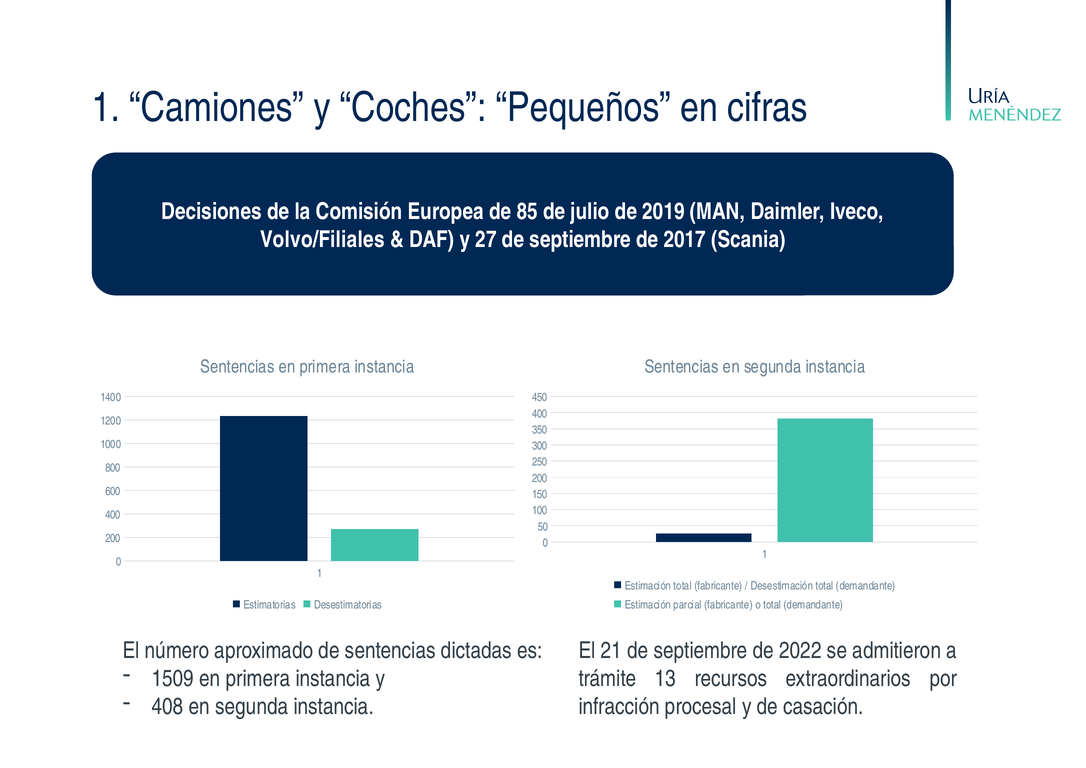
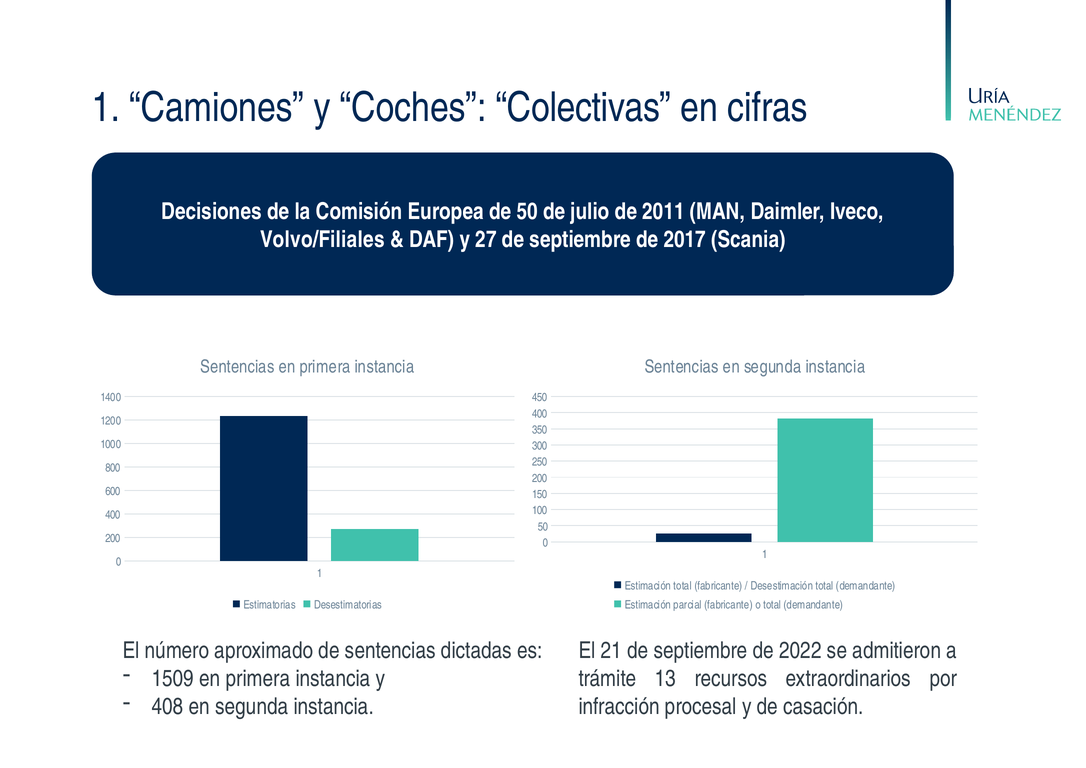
Pequeños: Pequeños -> Colectivas (584, 108)
de 85: 85 -> 50 (527, 212)
2019: 2019 -> 2011 (664, 212)
